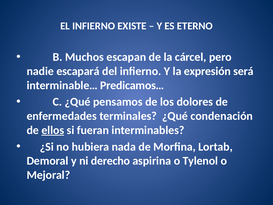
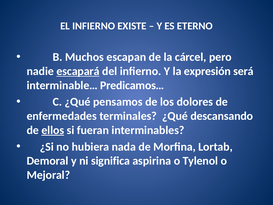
escapará underline: none -> present (78, 71)
condenación: condenación -> descansando (222, 116)
derecho: derecho -> significa (110, 161)
